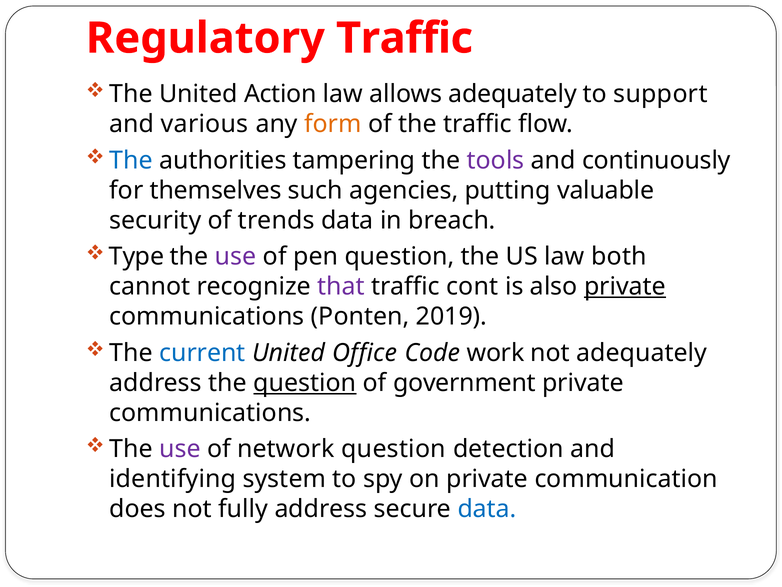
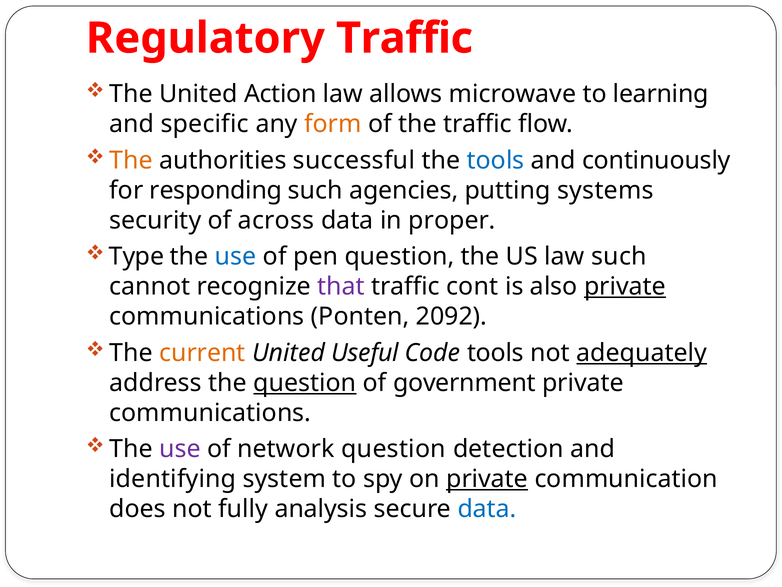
allows adequately: adequately -> microwave (513, 94)
support: support -> learning (661, 94)
various: various -> specific (205, 124)
The colour: blue -> orange (131, 160)
tampering: tampering -> successful (354, 160)
tools colour: purple -> blue (496, 160)
themselves: themselves -> responding (216, 190)
valuable: valuable -> systems (605, 190)
trends: trends -> across (276, 220)
breach: breach -> proper (452, 220)
use colour: purple -> blue (236, 256)
law both: both -> such (619, 256)
2019: 2019 -> 2092 (451, 316)
current colour: blue -> orange (202, 353)
Office: Office -> Useful (365, 353)
Code work: work -> tools (496, 353)
adequately underline: none -> present (642, 353)
private underline: none -> present (487, 479)
fully address: address -> analysis (321, 509)
